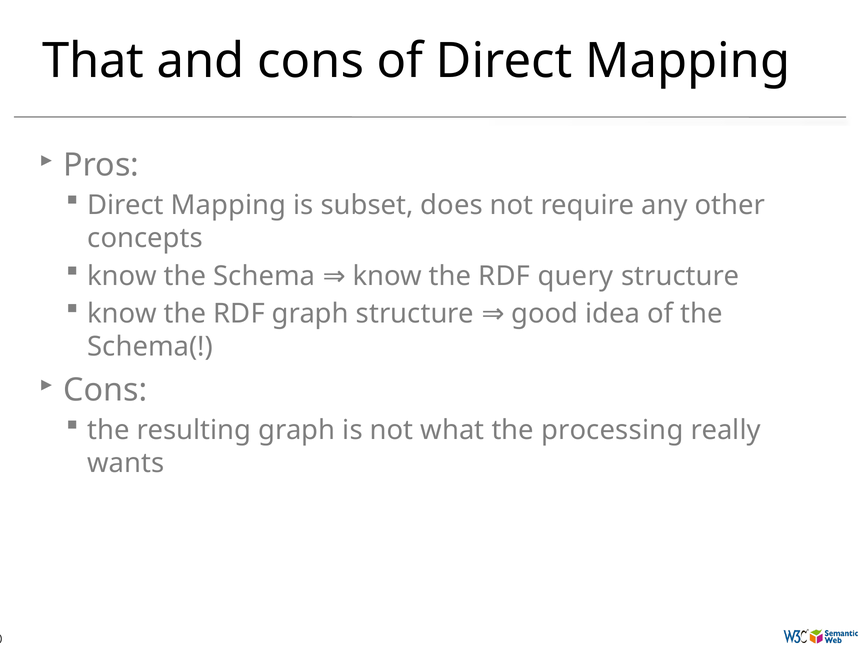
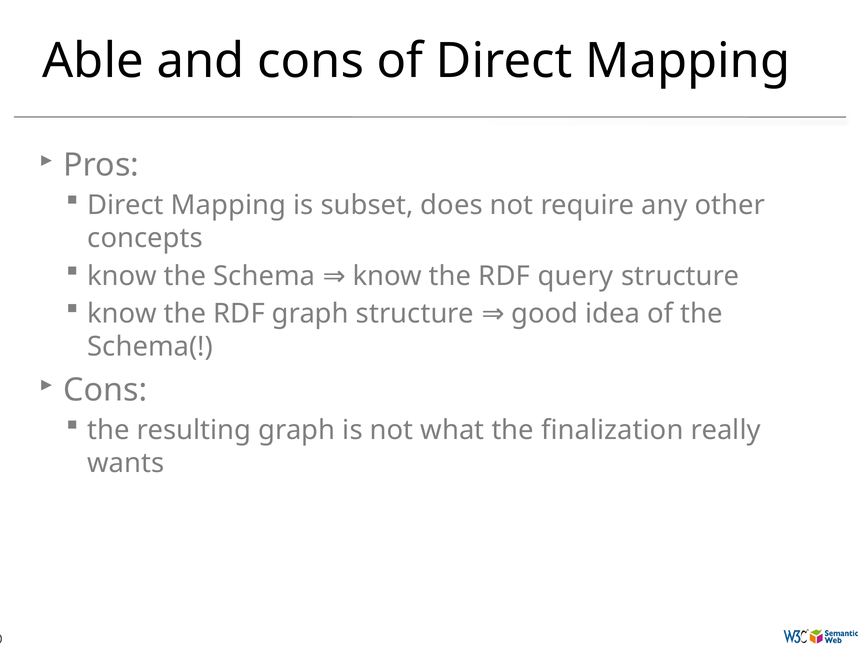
That: That -> Able (93, 61)
processing: processing -> finalization (612, 430)
